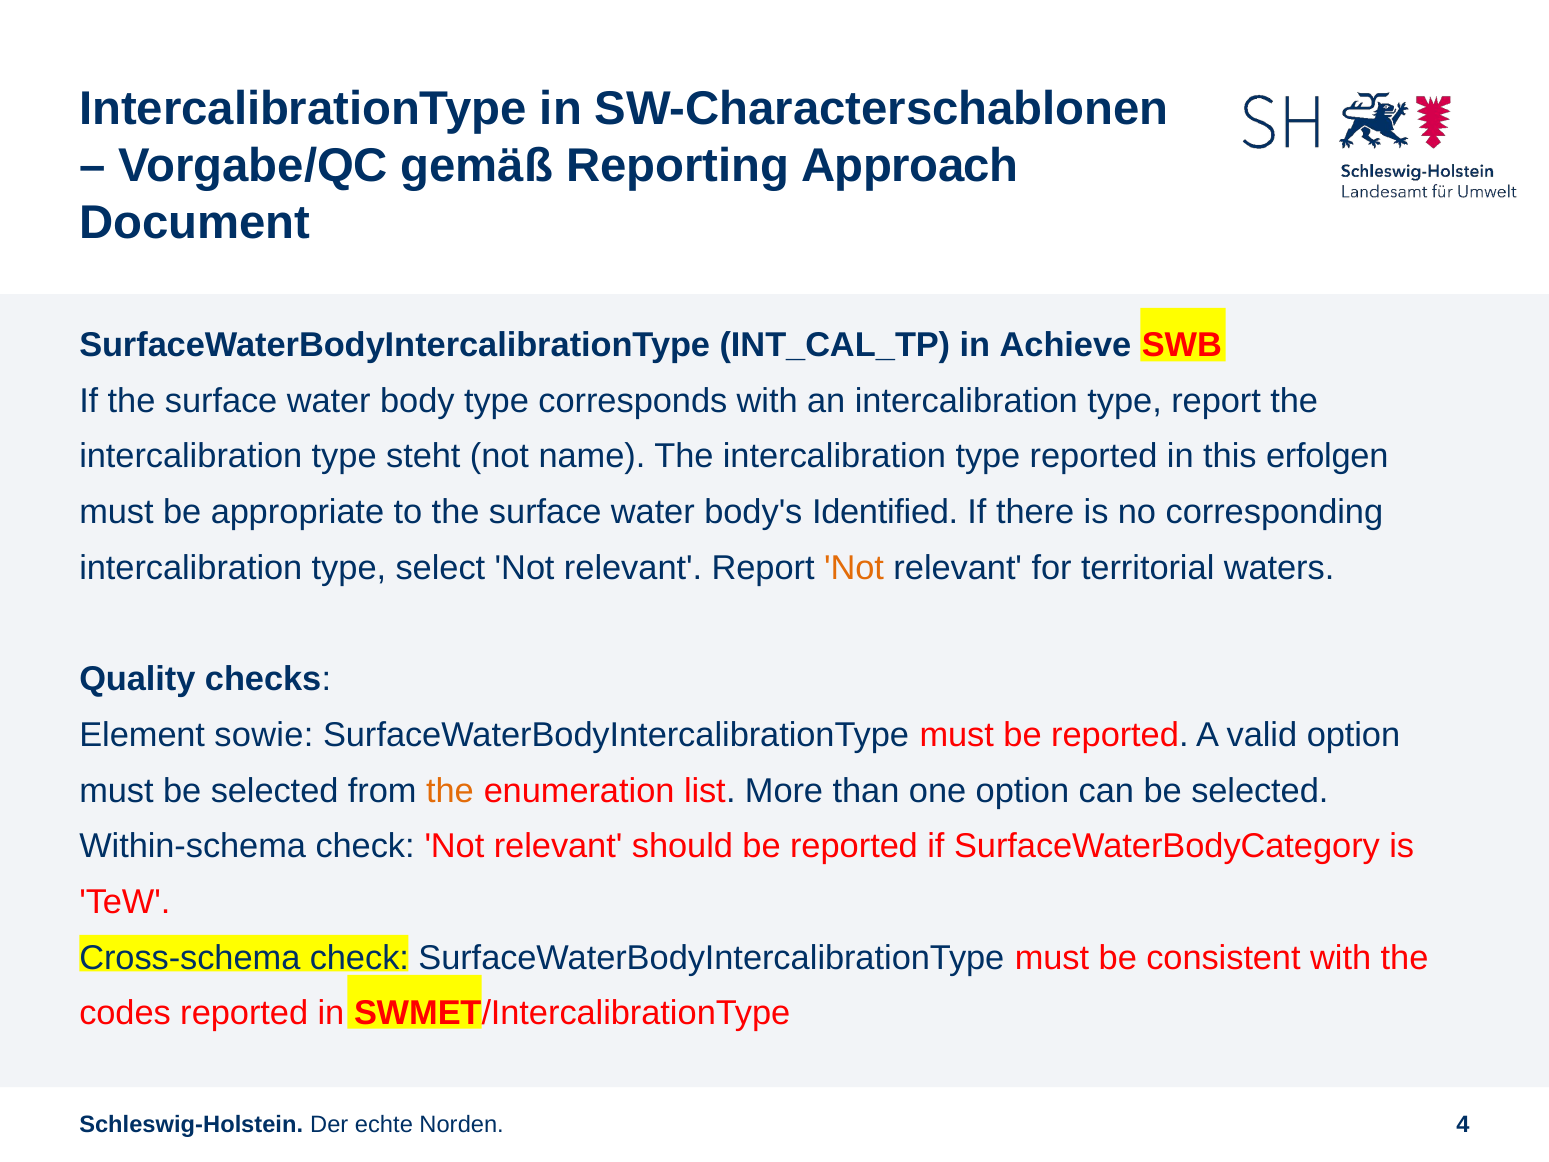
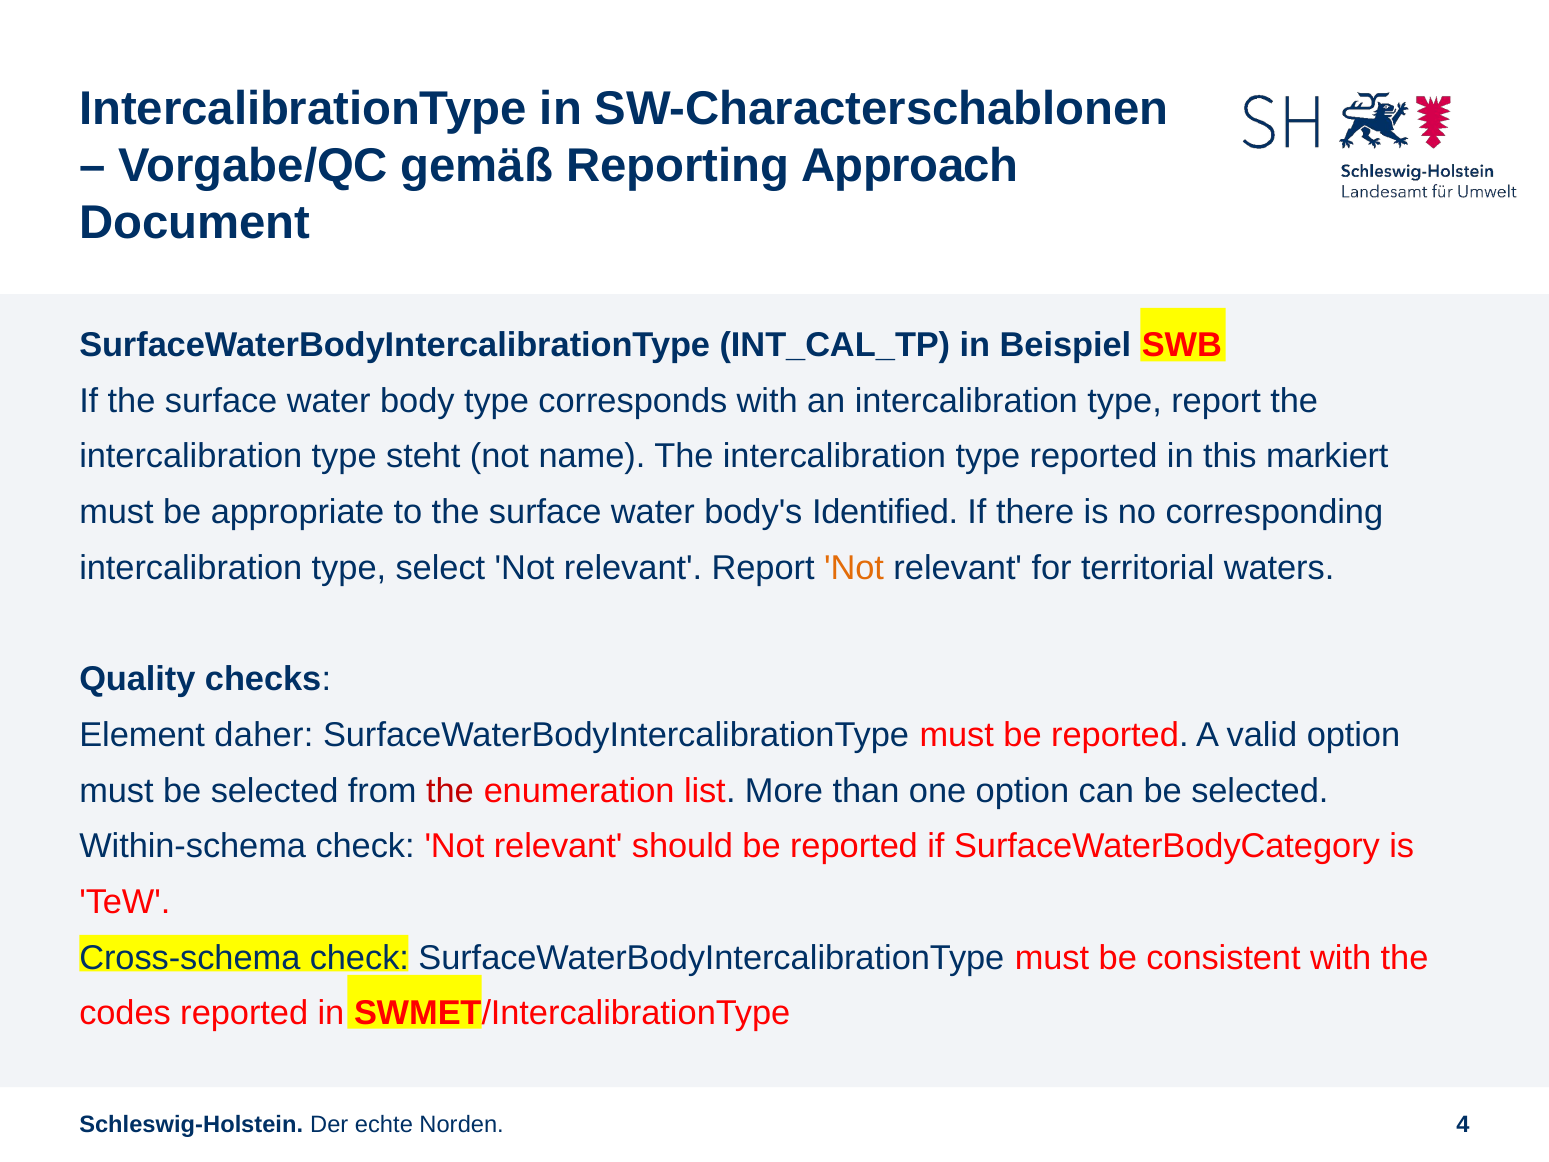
Achieve: Achieve -> Beispiel (1065, 345)
erfolgen: erfolgen -> markiert (1327, 457)
sowie: sowie -> daher (264, 735)
the colour: orange -> red (450, 791)
